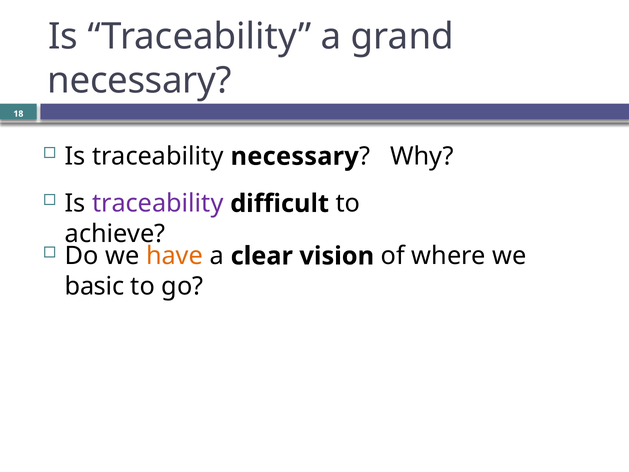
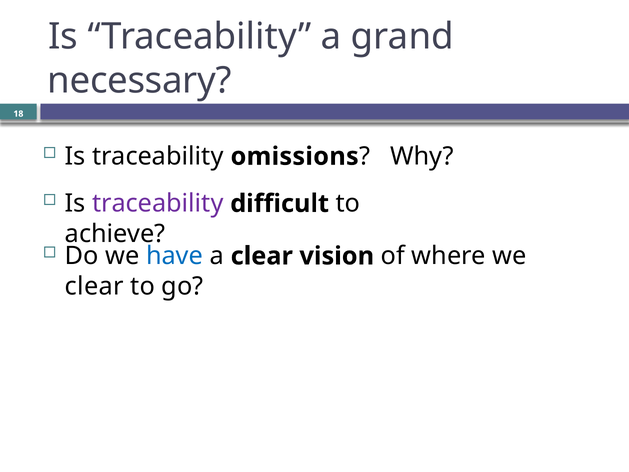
traceability necessary: necessary -> omissions (295, 156)
have colour: orange -> blue (175, 256)
basic: basic -> clear (94, 286)
